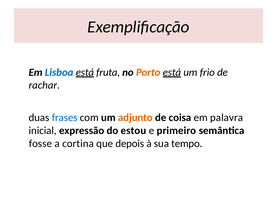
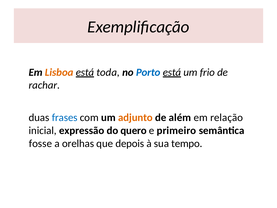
Lisboa colour: blue -> orange (59, 72)
fruta: fruta -> toda (108, 72)
Porto colour: orange -> blue (148, 72)
coisa: coisa -> além (180, 117)
palavra: palavra -> relação (227, 117)
estou: estou -> quero (134, 130)
cortina: cortina -> orelhas (78, 143)
